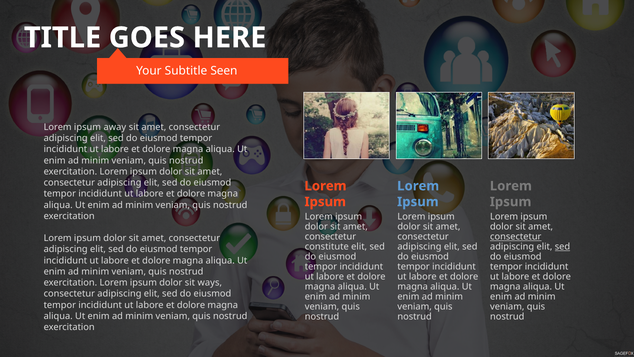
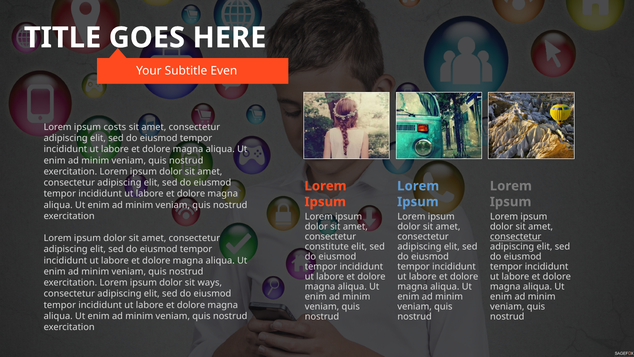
Seen: Seen -> Even (224, 71)
away: away -> costs (115, 127)
sed underline: present -> none (562, 246)
